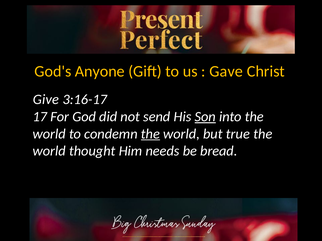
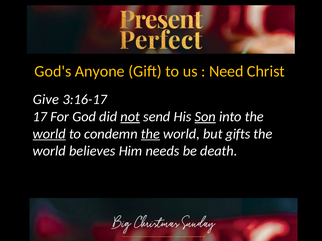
Gave: Gave -> Need (226, 71)
not underline: none -> present (130, 117)
world underline: none -> present (49, 134)
true: true -> gifts (238, 134)
thought: thought -> believes (92, 151)
bread: bread -> death (219, 151)
